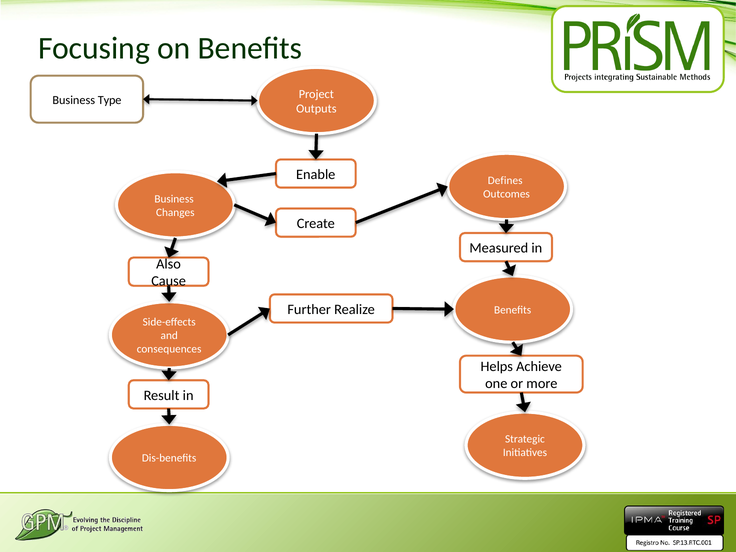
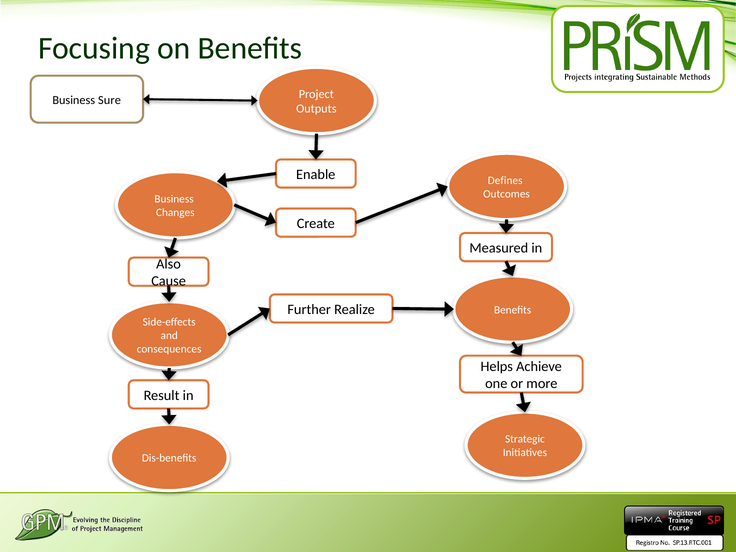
Type: Type -> Sure (109, 100)
